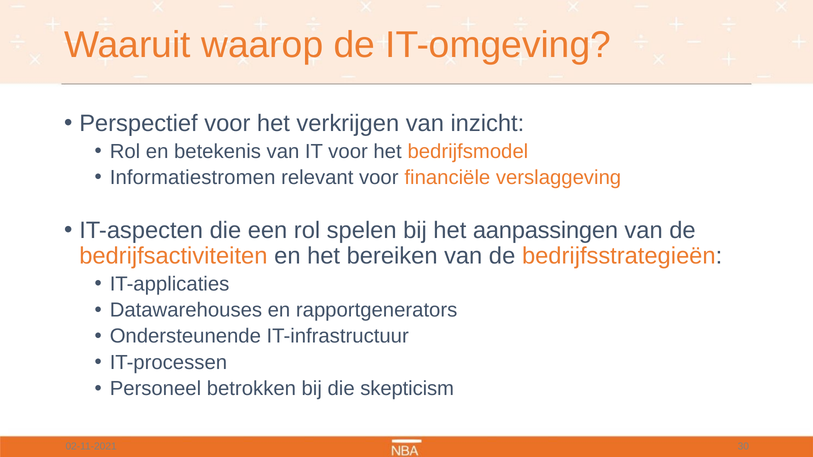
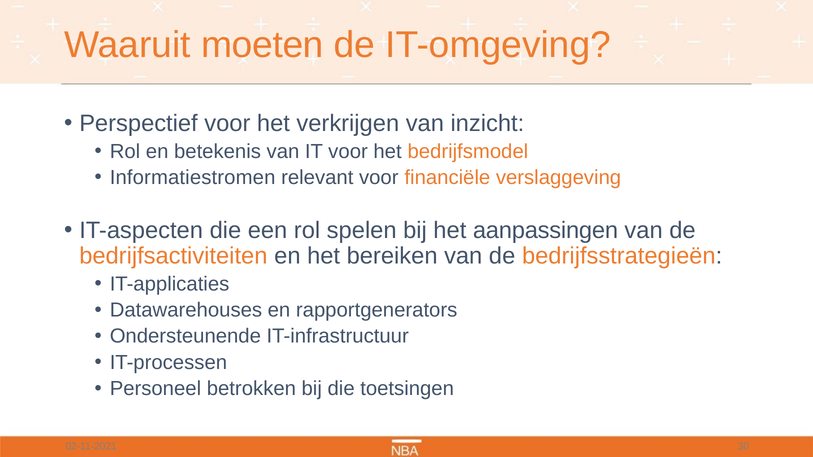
waarop: waarop -> moeten (262, 45)
skepticism: skepticism -> toetsingen (407, 389)
